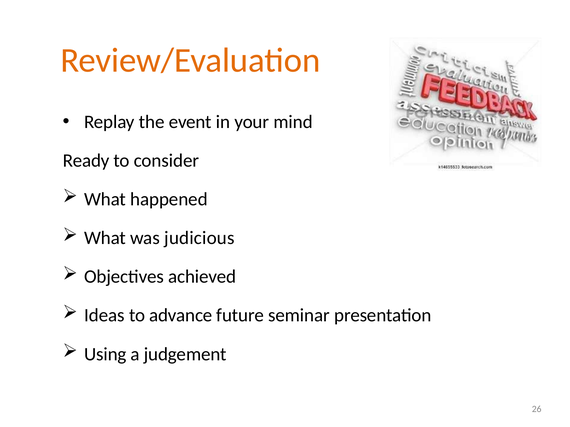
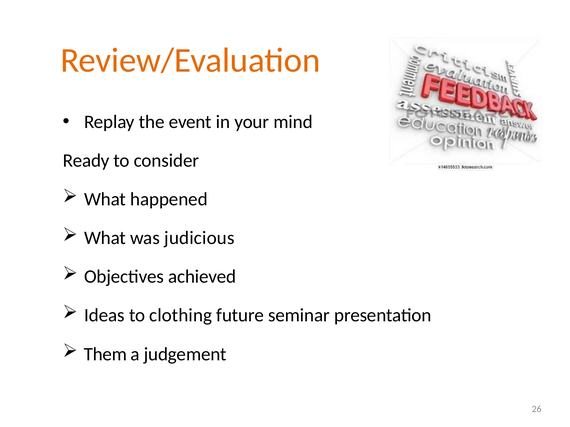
advance: advance -> clothing (181, 316)
Using: Using -> Them (105, 355)
